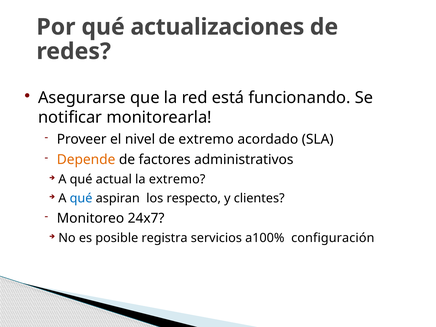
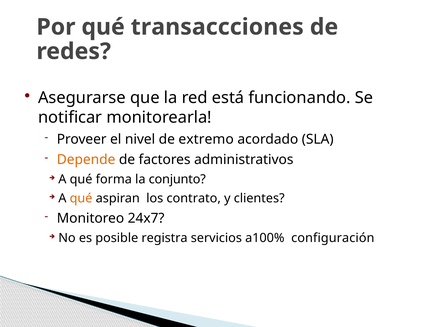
actualizaciones: actualizaciones -> transaccciones (217, 27)
actual: actual -> forma (114, 179)
la extremo: extremo -> conjunto (177, 179)
qué colour: blue -> orange (81, 198)
respecto: respecto -> contrato (194, 198)
